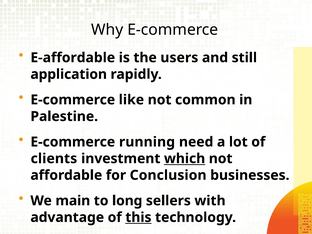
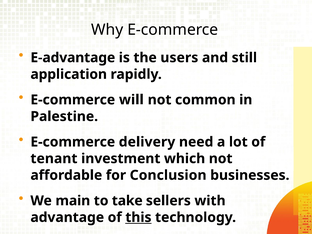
E-affordable: E-affordable -> E-advantage (73, 58)
like: like -> will (131, 100)
running: running -> delivery (147, 142)
clients: clients -> tenant (54, 159)
which underline: present -> none (185, 159)
long: long -> take (127, 201)
